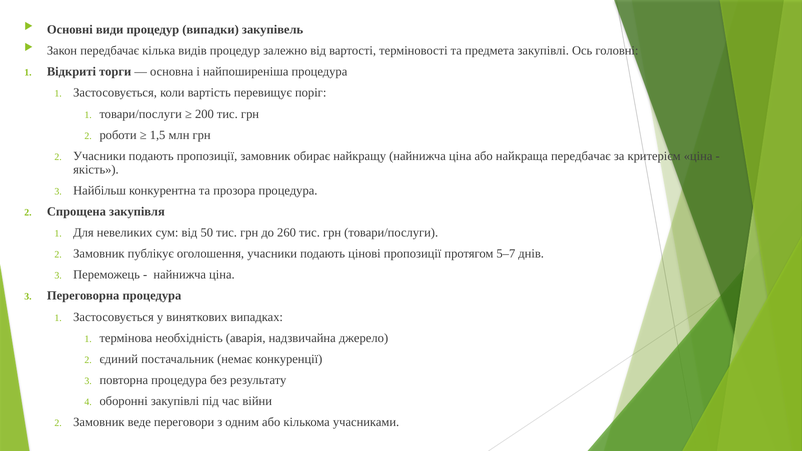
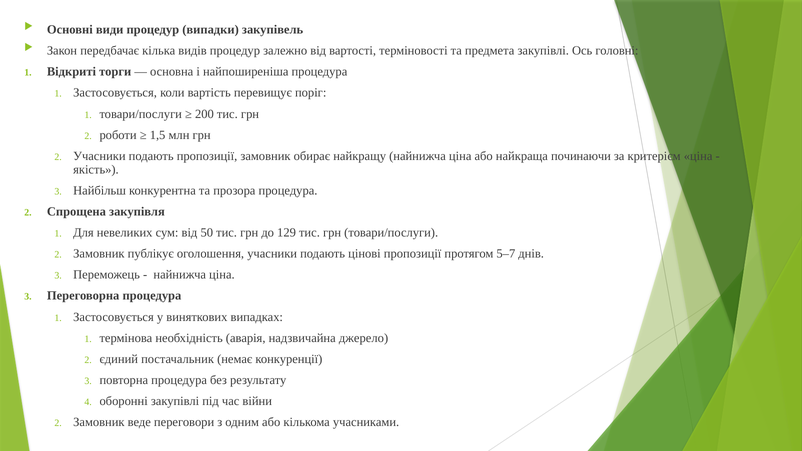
найкраща передбачає: передбачає -> починаючи (581, 156)
260: 260 -> 129 (287, 233)
